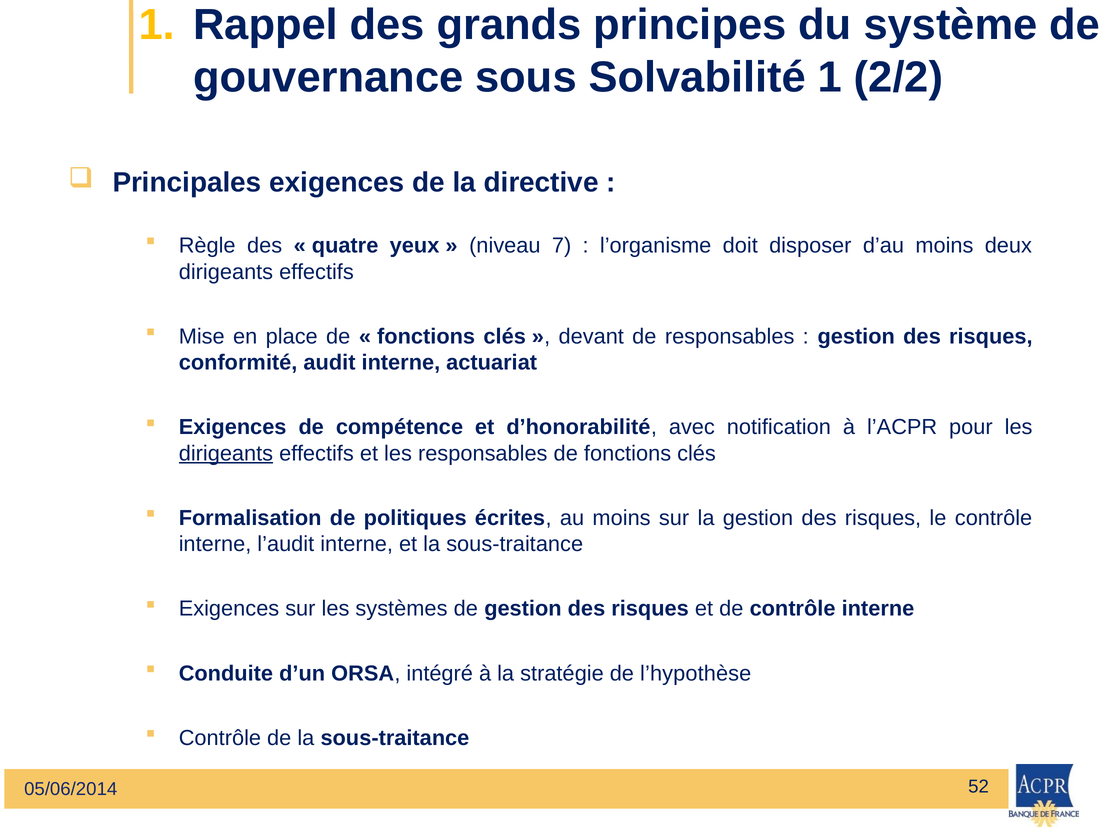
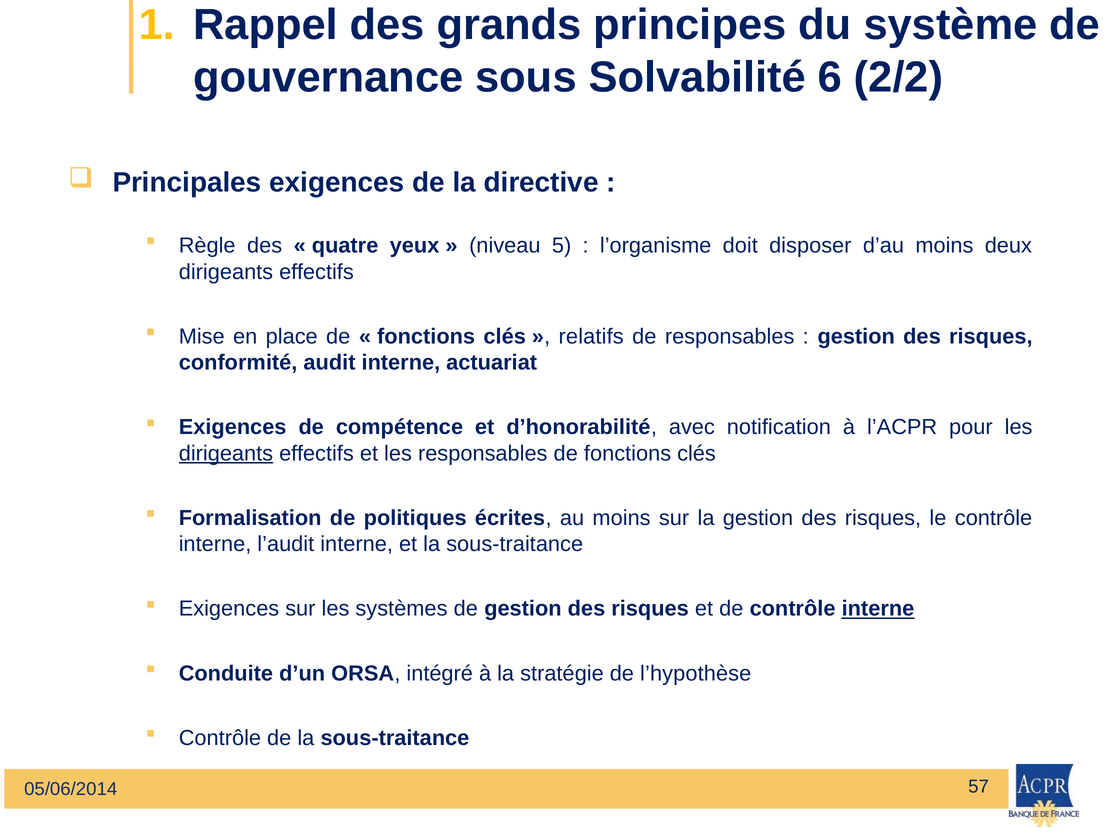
Solvabilité 1: 1 -> 6 (830, 77)
7: 7 -> 5 (562, 246)
devant: devant -> relatifs (591, 337)
interne underline: none -> present (878, 609)
52: 52 -> 57 (979, 787)
